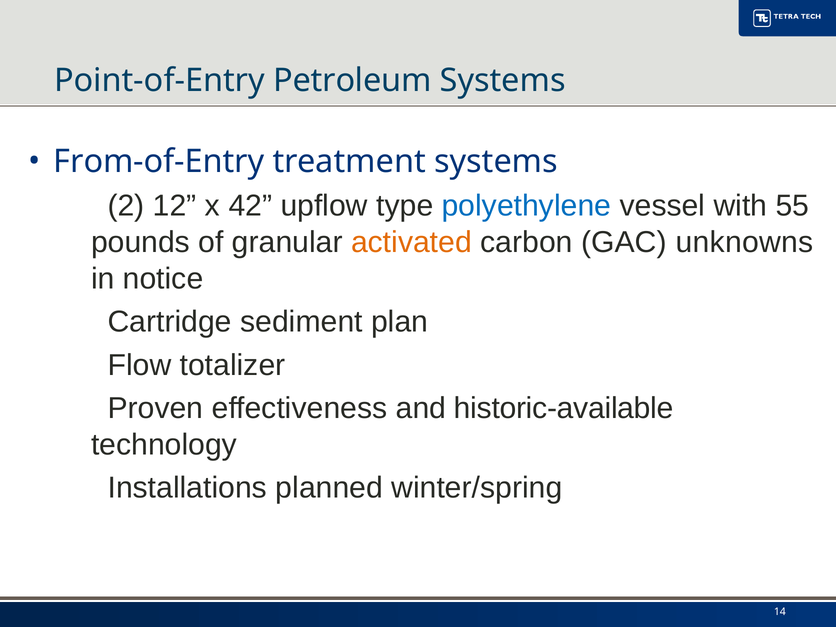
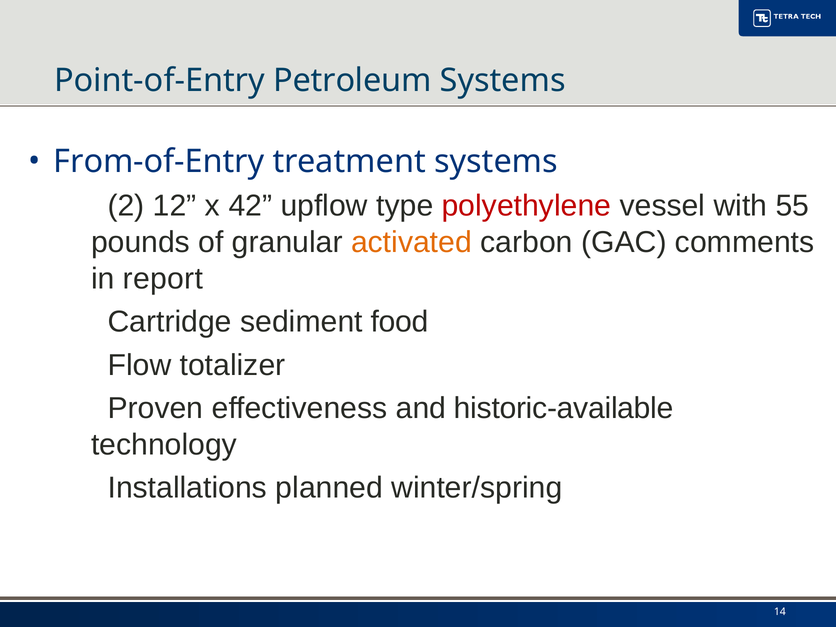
polyethylene colour: blue -> red (526, 206)
unknowns: unknowns -> comments (745, 242)
notice: notice -> report (163, 279)
plan: plan -> food (400, 322)
